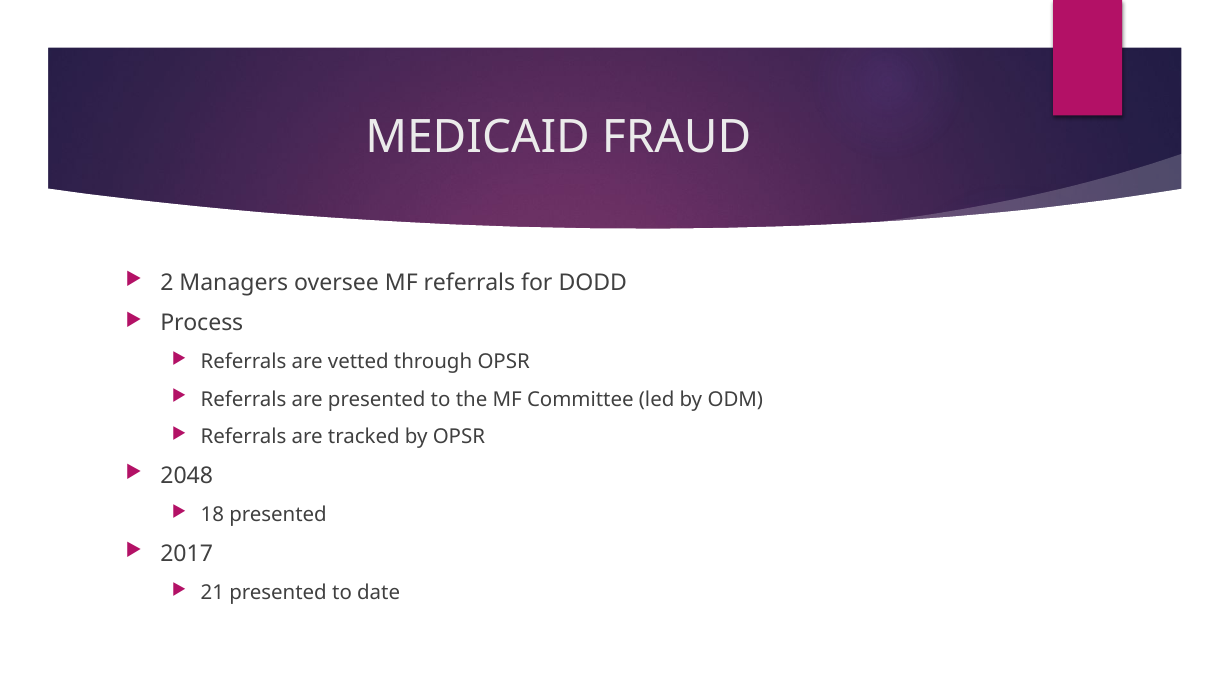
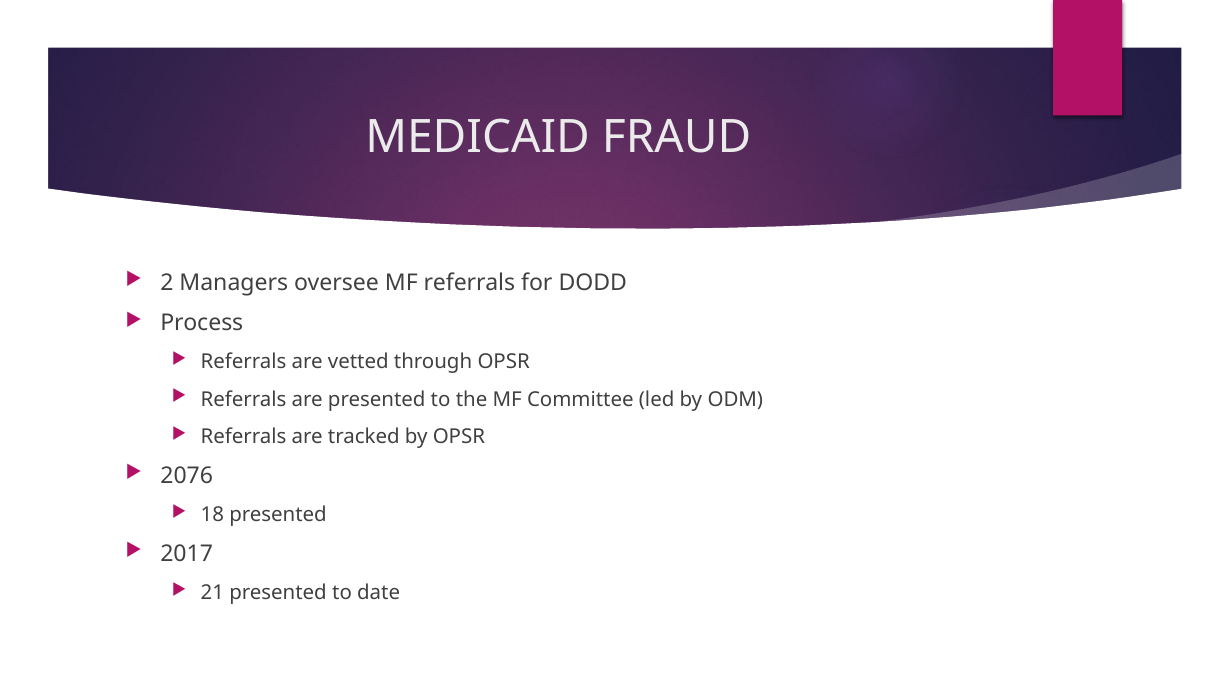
2048: 2048 -> 2076 (187, 476)
